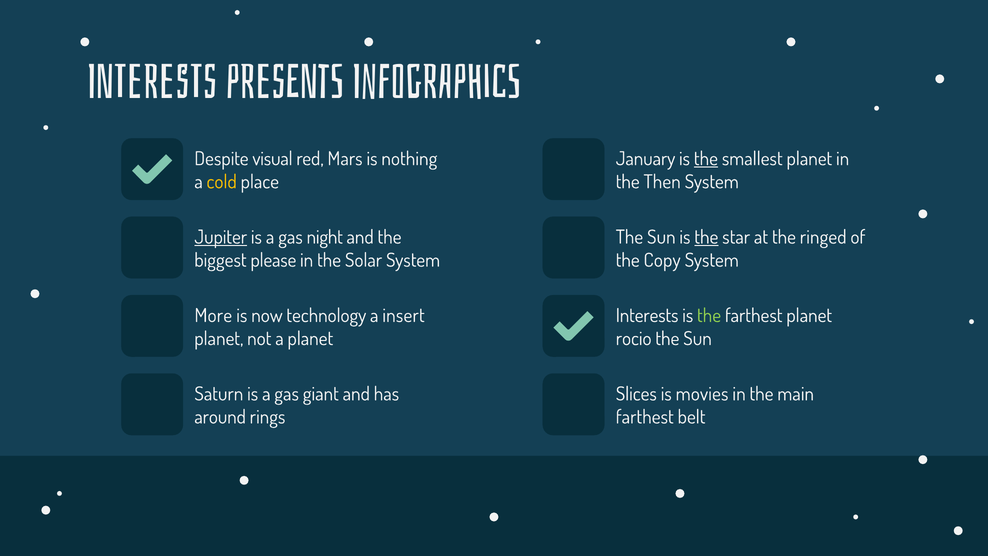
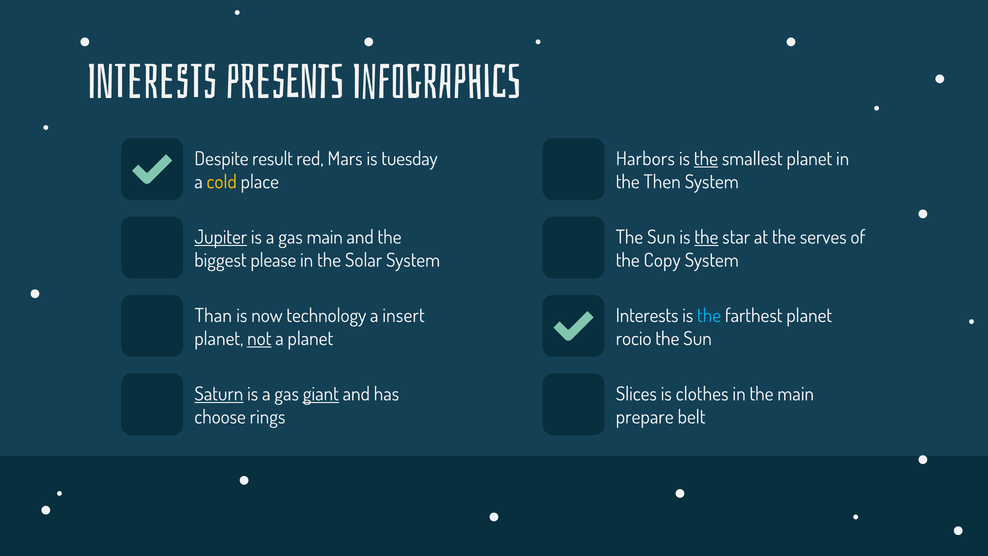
visual: visual -> result (273, 159)
nothing: nothing -> tuesday (409, 159)
January: January -> Harbors (645, 159)
gas night: night -> main (325, 237)
ringed: ringed -> serves (823, 237)
More: More -> Than (213, 316)
the colour: light green -> light blue (709, 316)
not underline: none -> present (259, 339)
Saturn underline: none -> present (219, 394)
giant underline: none -> present (321, 394)
movies: movies -> clothes (702, 394)
around: around -> choose (220, 417)
farthest: farthest -> prepare (645, 417)
